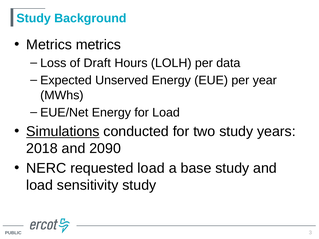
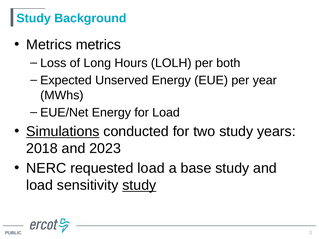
Draft: Draft -> Long (97, 63)
data: data -> both (228, 63)
2090: 2090 -> 2023 (105, 149)
study underline: none -> present (139, 186)
